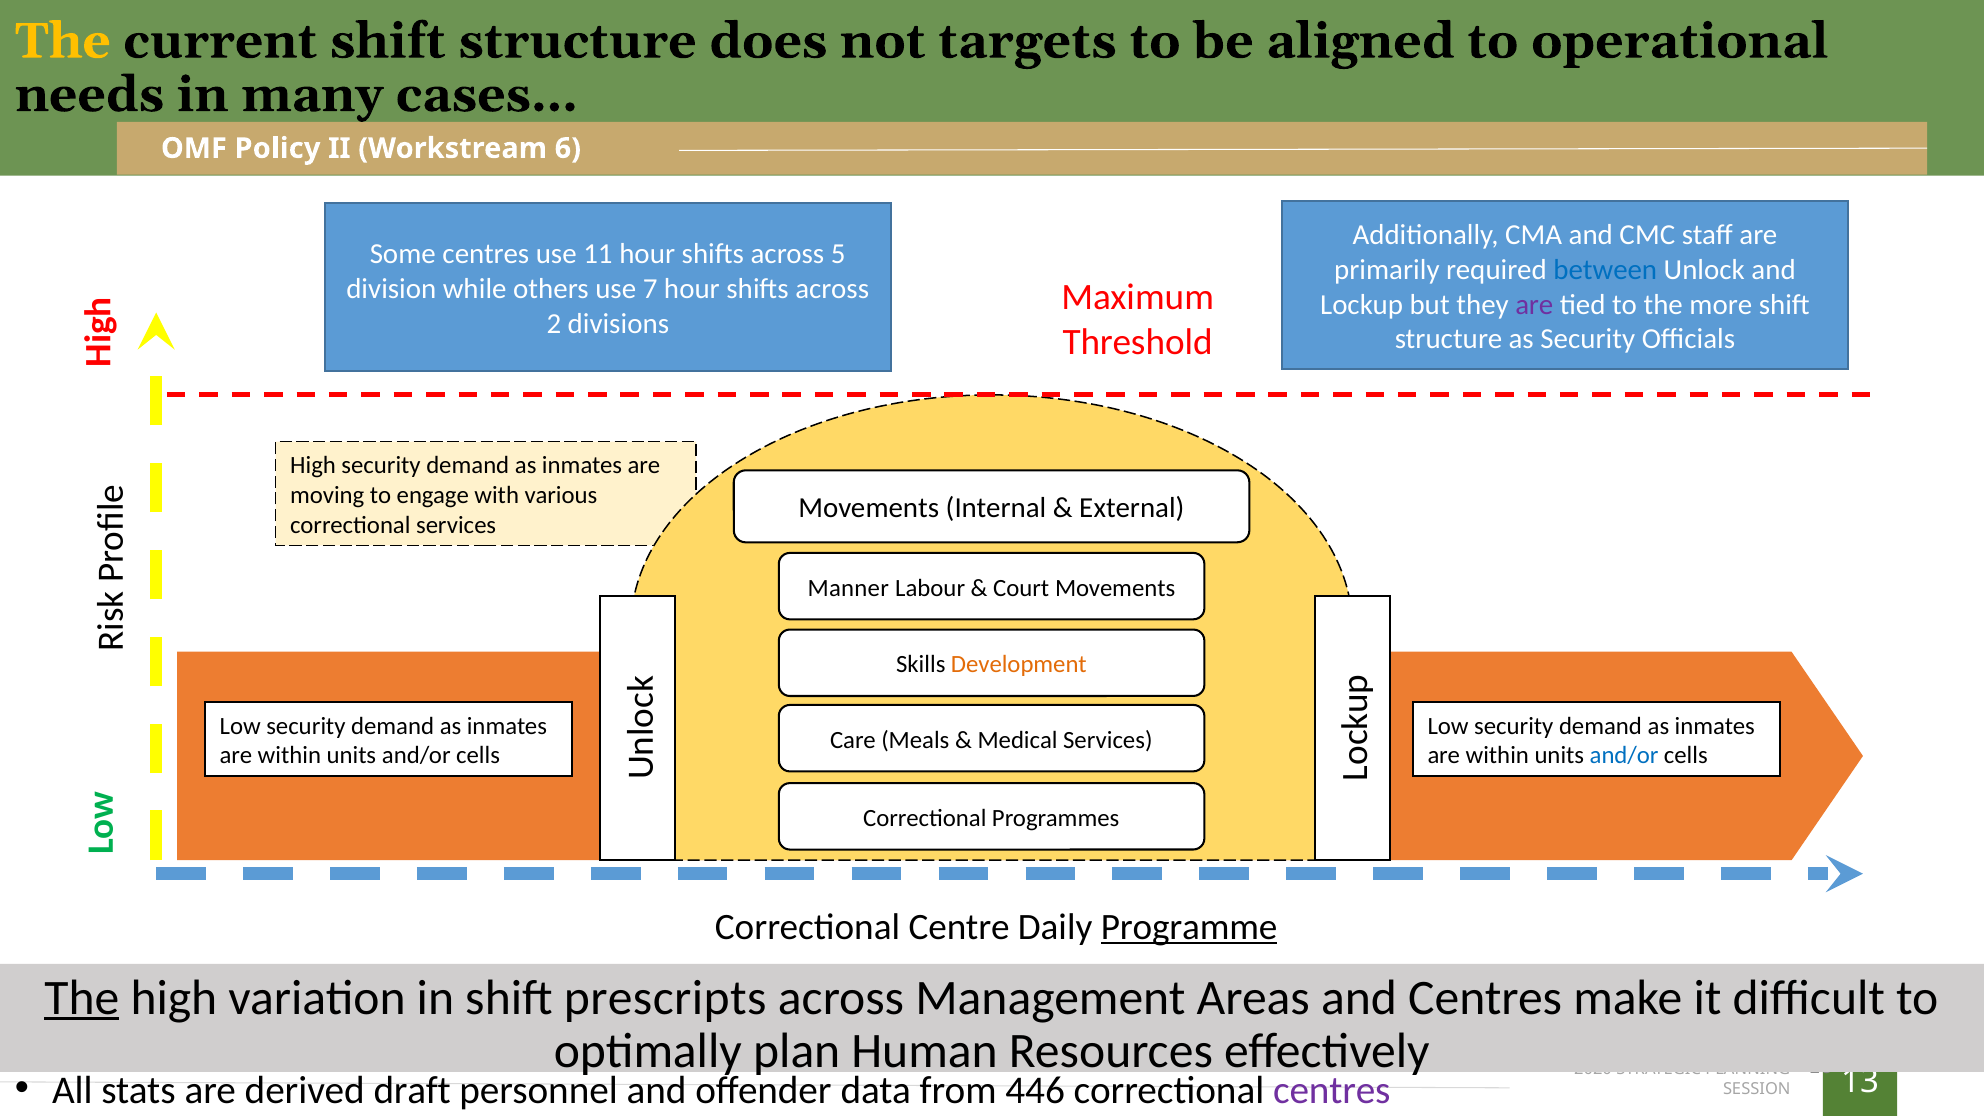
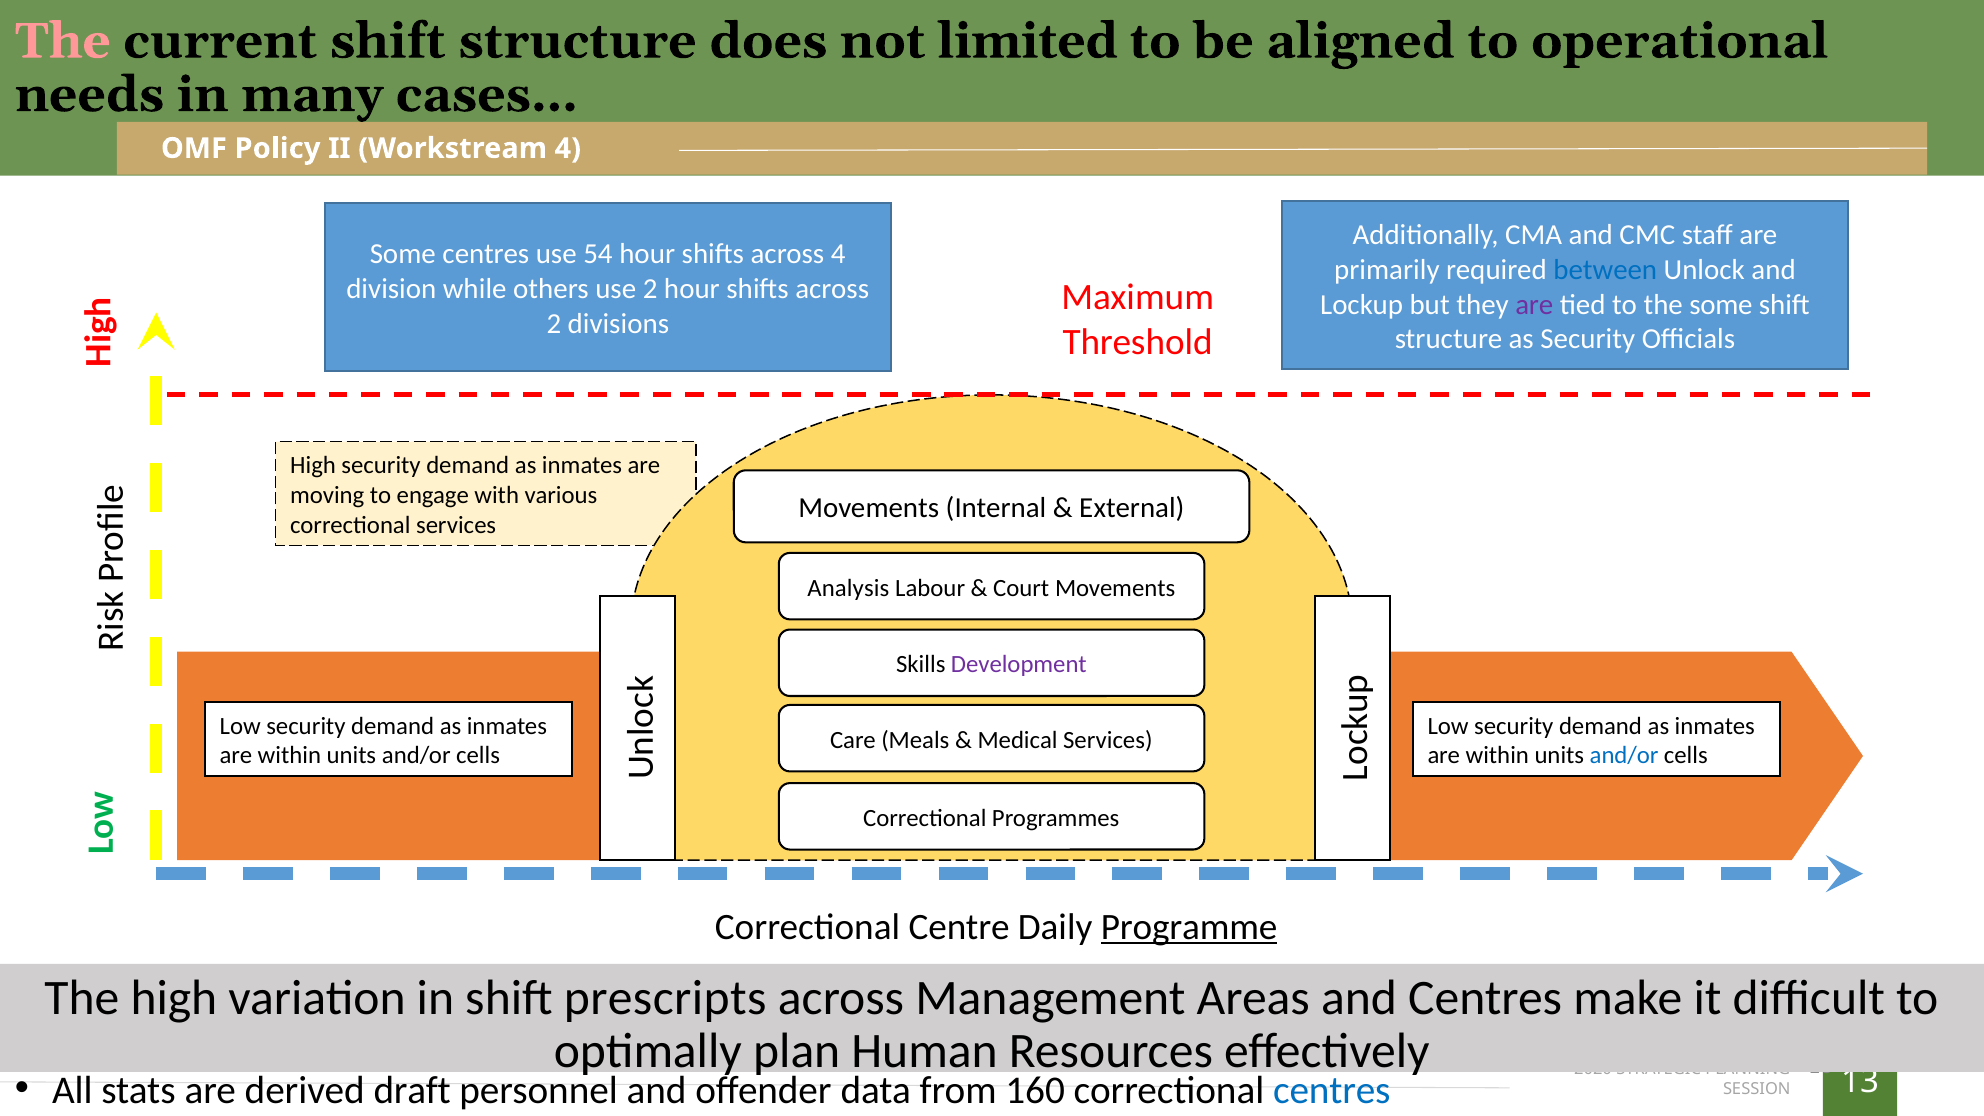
The colour: yellow -> pink (63, 41)
targets: targets -> limited (1028, 41)
Workstream 6: 6 -> 4 (568, 148)
11: 11 -> 54 (598, 254)
across 5: 5 -> 4 (838, 254)
use 7: 7 -> 2 (650, 289)
the more: more -> some (1721, 305)
Manner: Manner -> Analysis (848, 588)
Development colour: orange -> purple (1019, 664)
The underline: present -> none (82, 998)
446: 446 -> 160 (1035, 1090)
centres colour: purple -> blue (1332, 1090)
